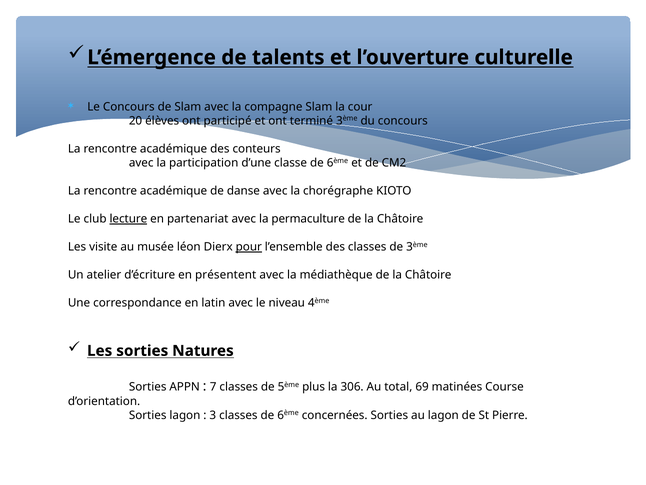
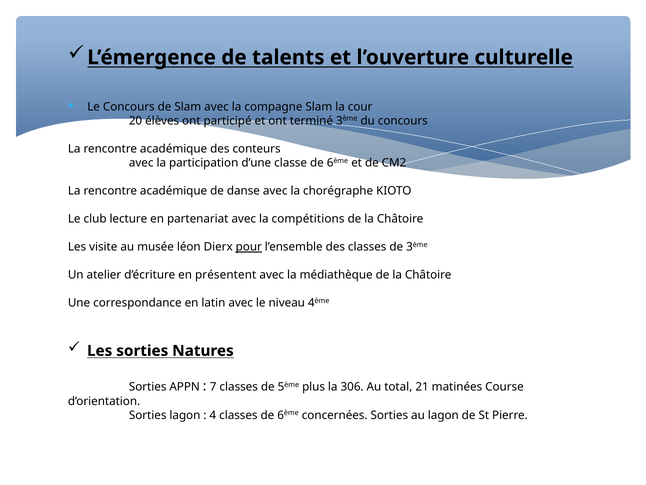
lecture underline: present -> none (128, 219)
permaculture: permaculture -> compétitions (308, 219)
69: 69 -> 21 (422, 386)
3: 3 -> 4 (213, 415)
